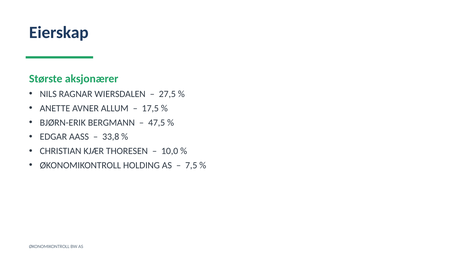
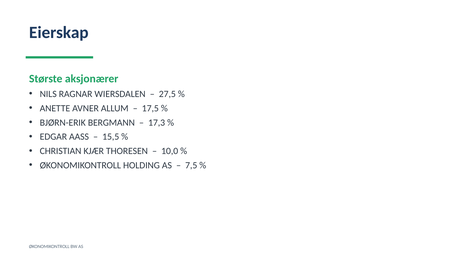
47,5: 47,5 -> 17,3 (157, 123)
33,8: 33,8 -> 15,5 (111, 137)
